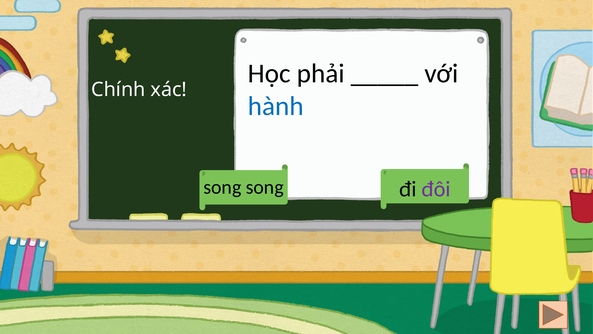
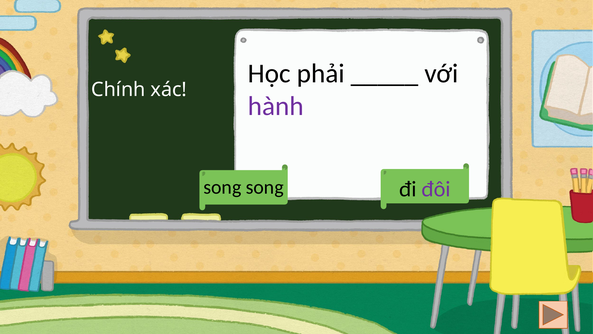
hành colour: blue -> purple (276, 106)
